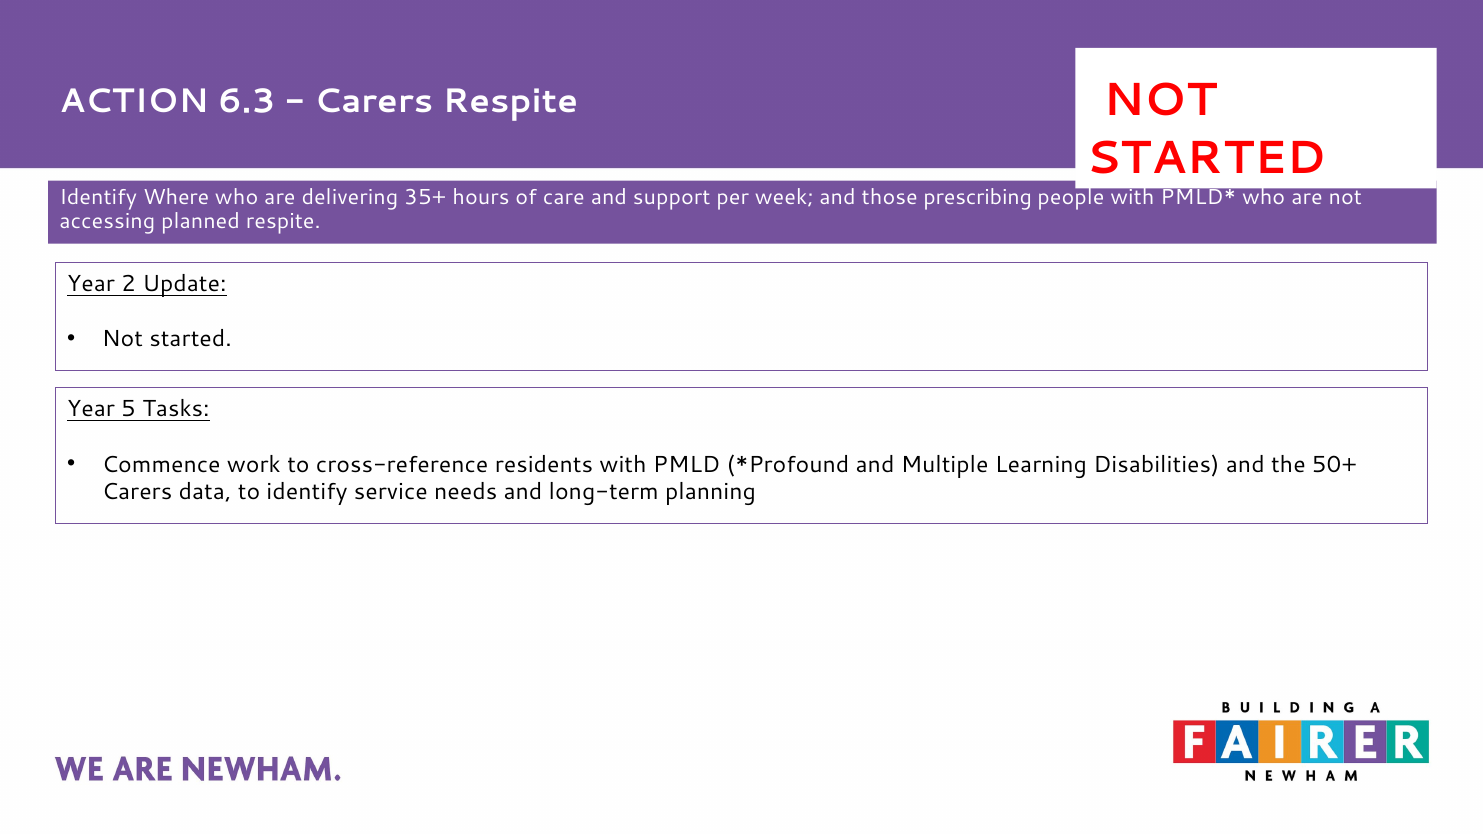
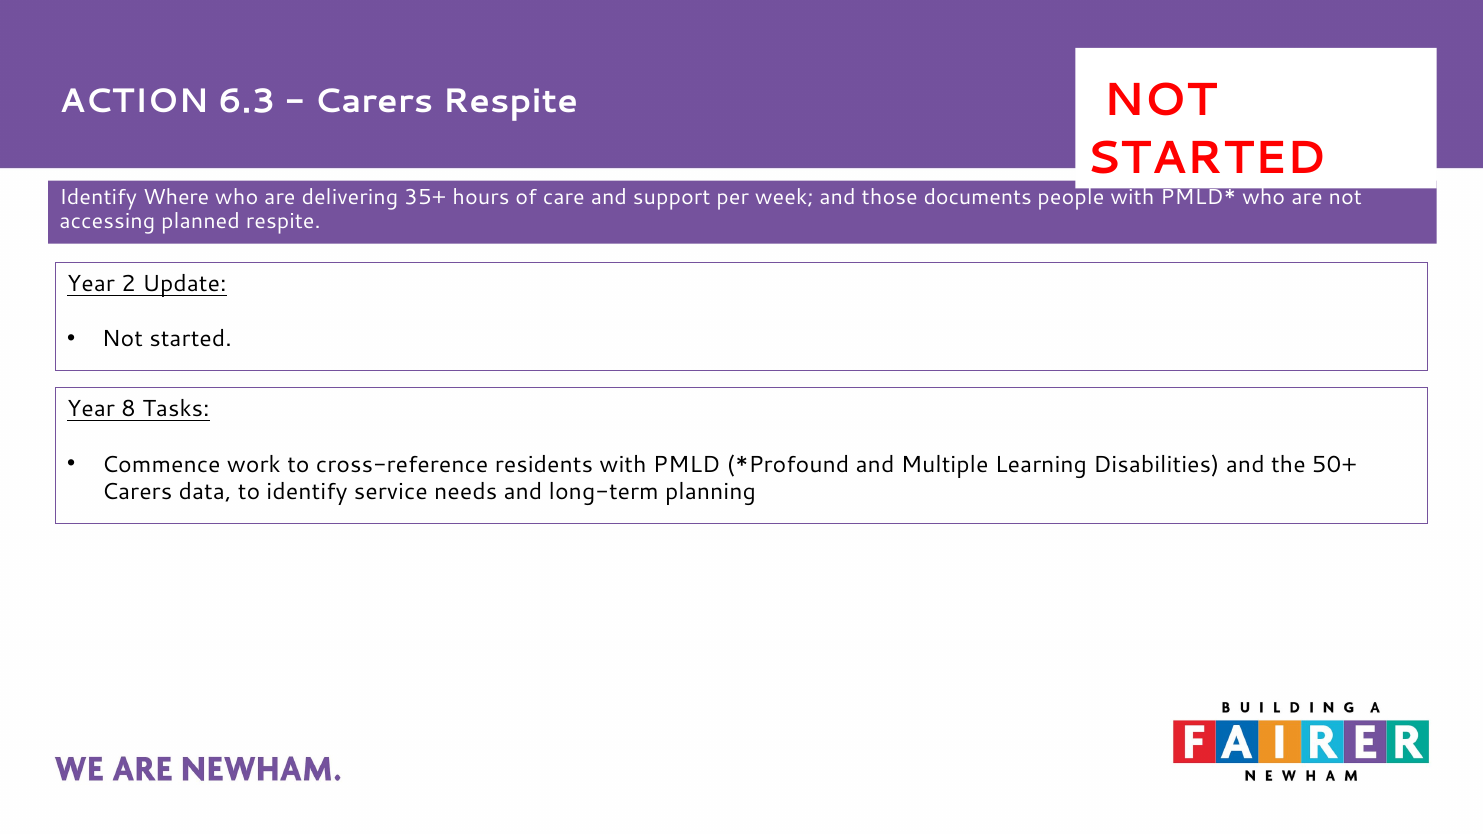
prescribing: prescribing -> documents (978, 198)
5: 5 -> 8 (129, 409)
